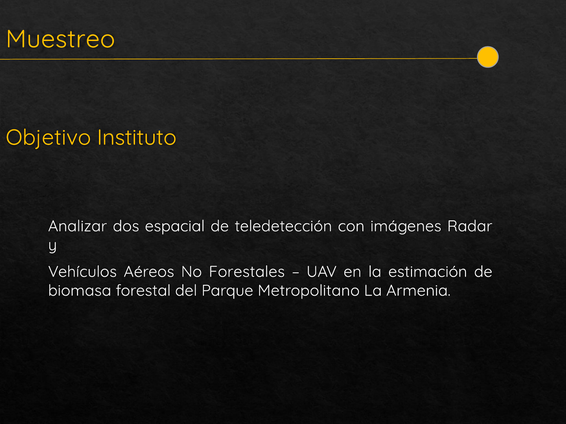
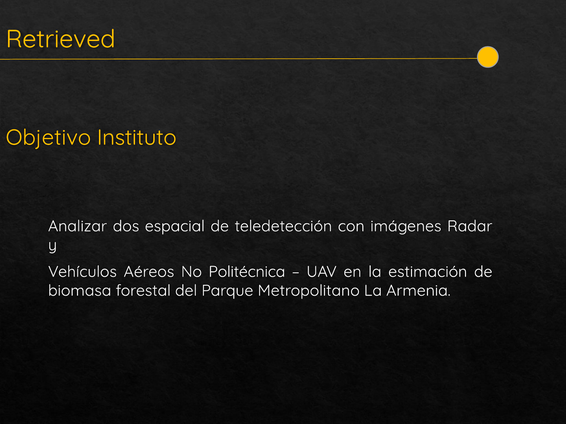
Muestreo: Muestreo -> Retrieved (61, 39)
Forestales: Forestales -> Politécnica (247, 272)
